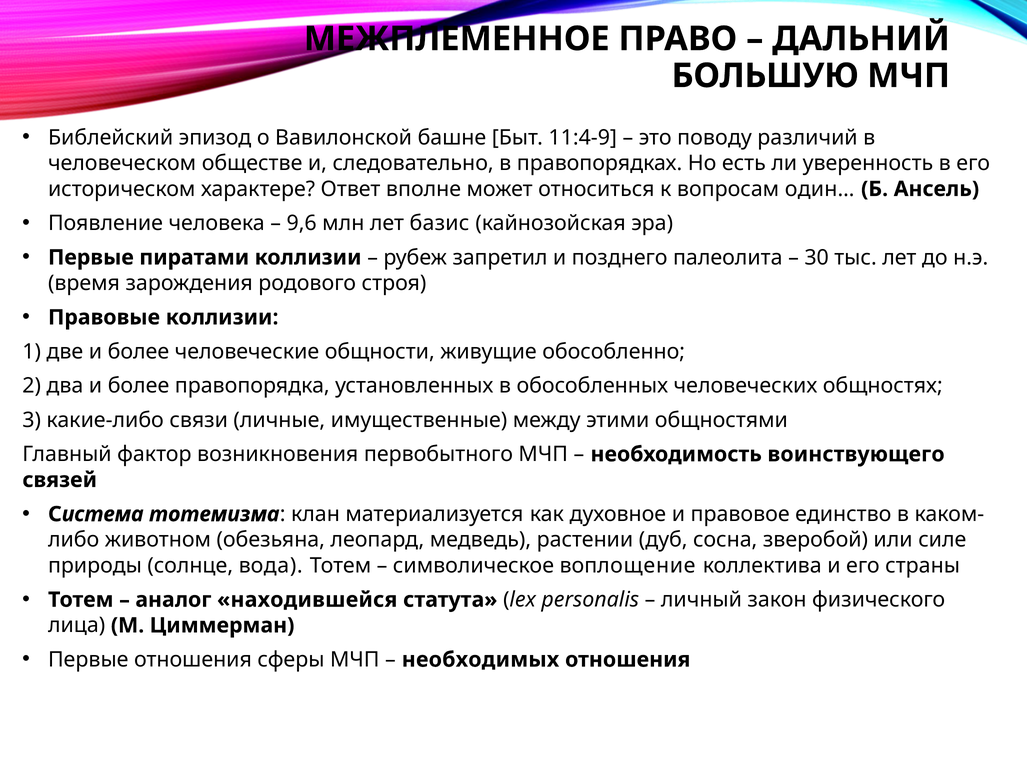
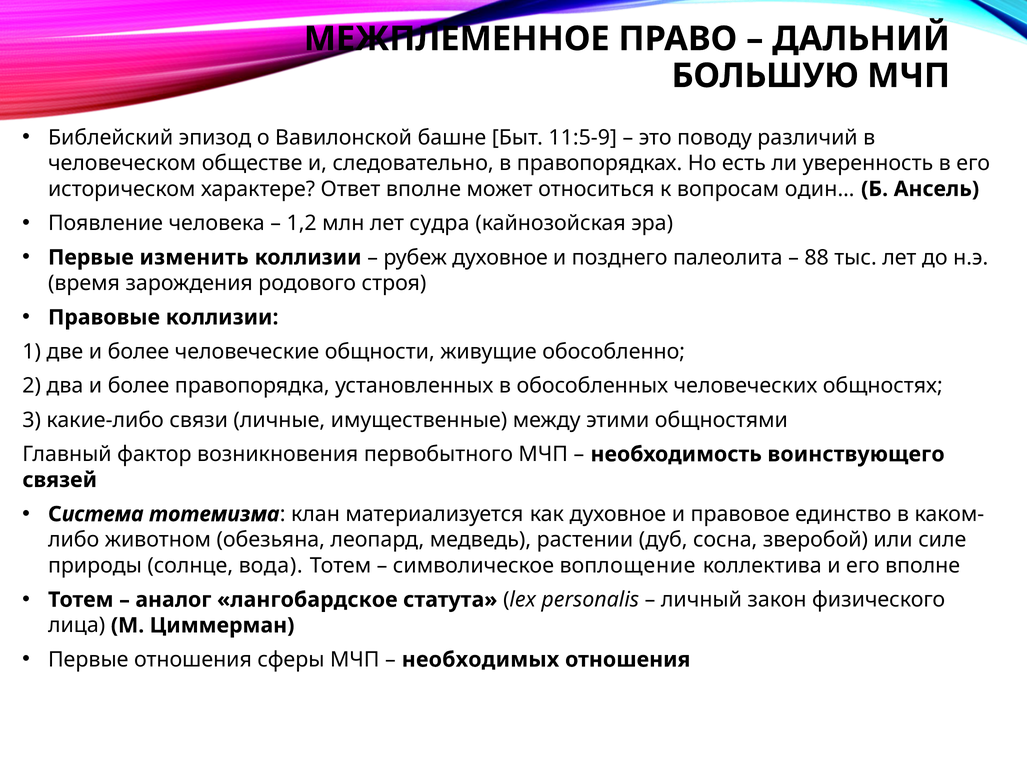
11:4-9: 11:4-9 -> 11:5-9 (583, 138)
9,6: 9,6 -> 1,2 (302, 223)
базис: базис -> судра (439, 223)
пиратами: пиратами -> изменить (194, 258)
рубеж запретил: запретил -> духовное (500, 258)
30: 30 -> 88 (817, 258)
его страны: страны -> вполне (923, 566)
находившейся: находившейся -> лангобардское (307, 600)
